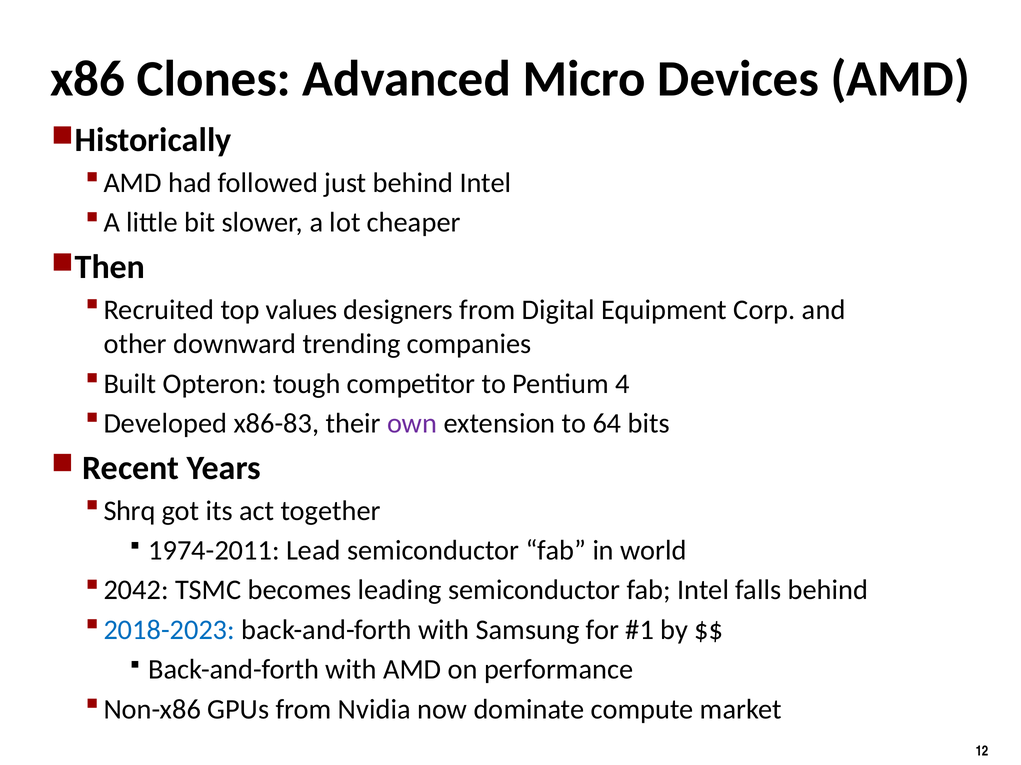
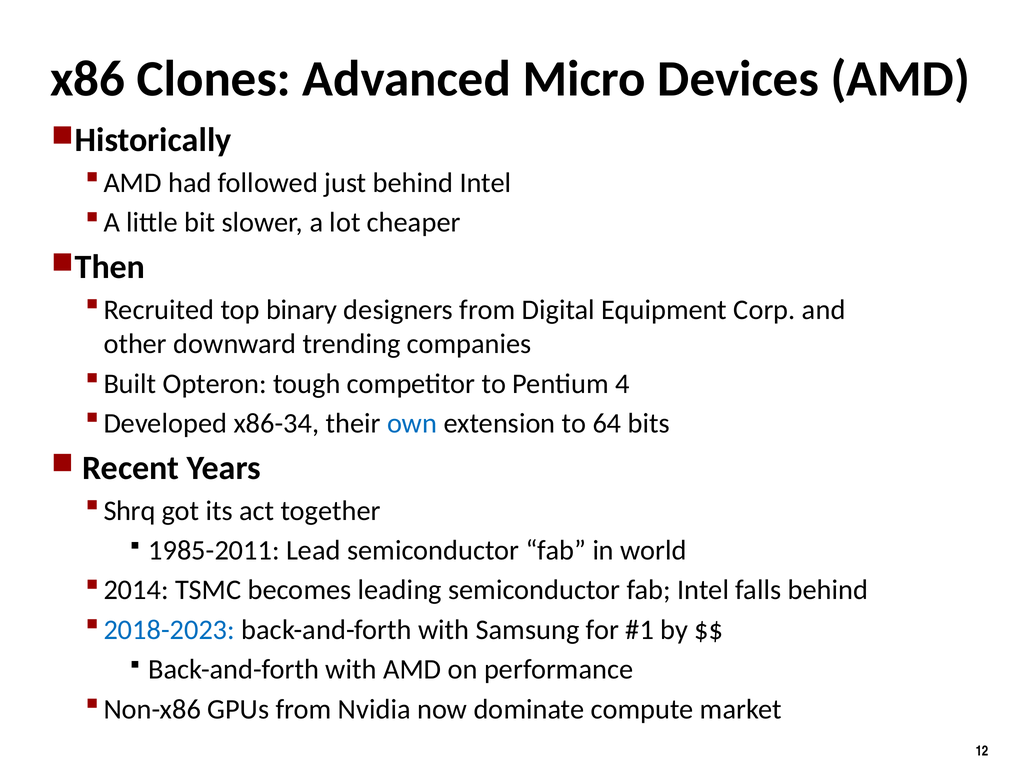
values: values -> binary (302, 310)
x86-83: x86-83 -> x86-34 (276, 424)
own colour: purple -> blue (412, 424)
1974-2011: 1974-2011 -> 1985-2011 (214, 551)
2042: 2042 -> 2014 (136, 591)
